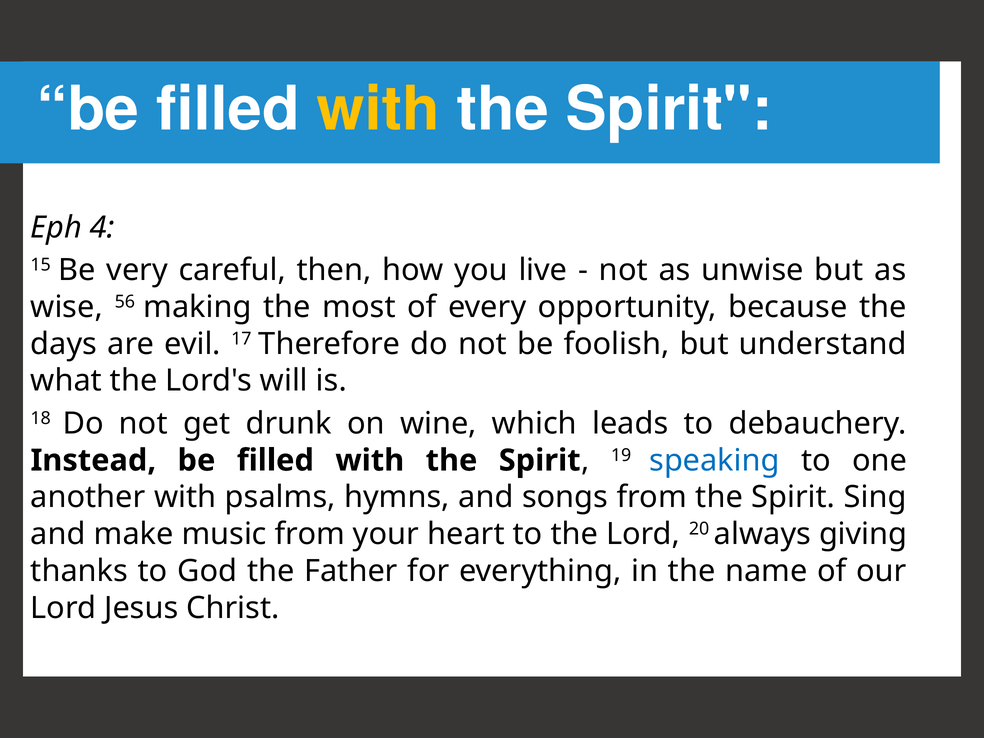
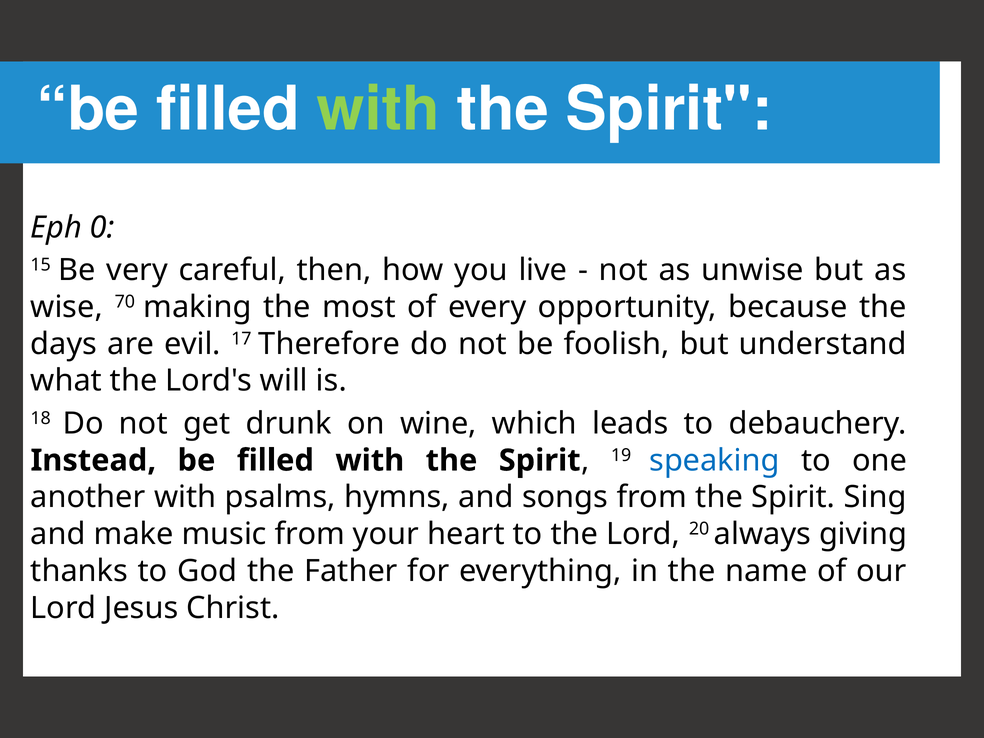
with colour: yellow -> light green (378, 109)
4: 4 -> 0 (102, 227)
56: 56 -> 70 (125, 302)
